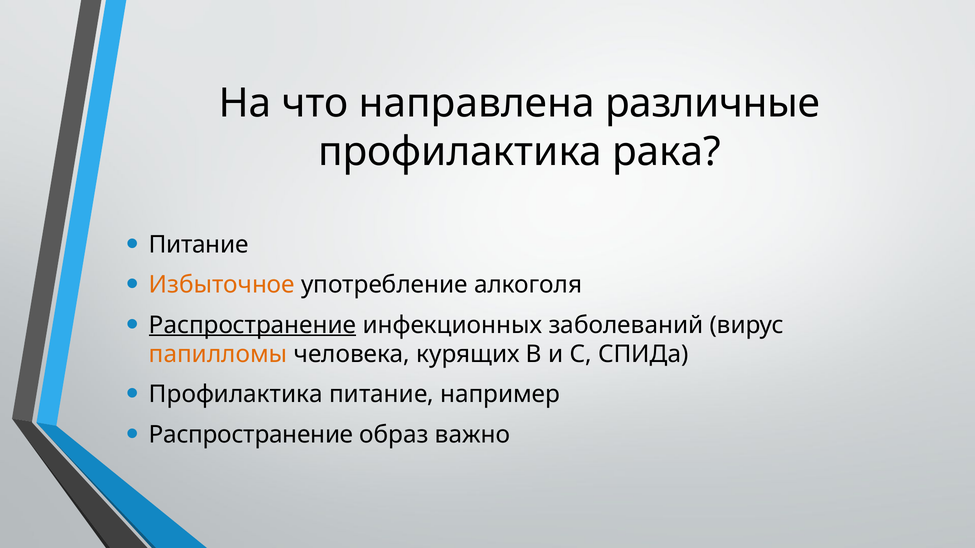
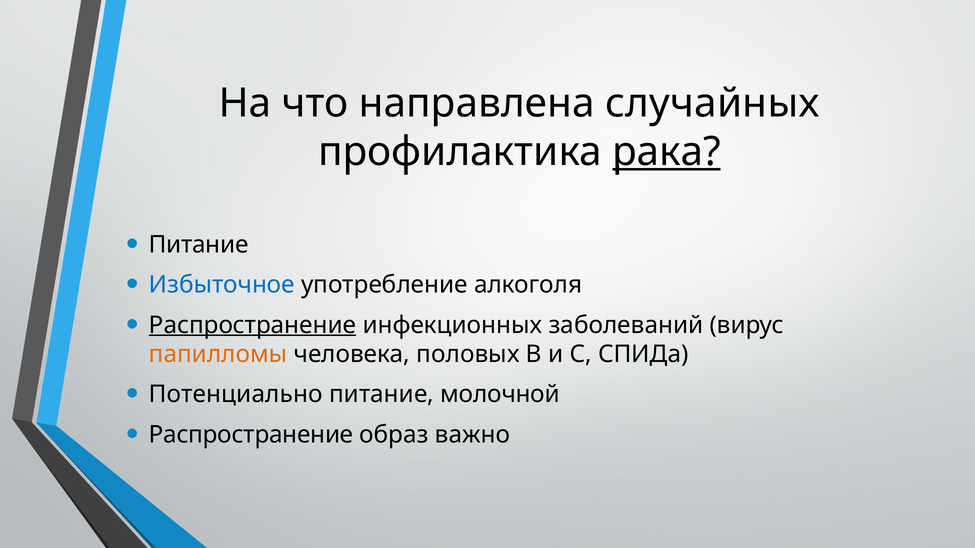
различные: различные -> случайных (712, 103)
рака underline: none -> present (667, 152)
Избыточное colour: orange -> blue (222, 285)
курящих: курящих -> половых (468, 354)
Профилактика: Профилактика -> Потенциально (236, 395)
например: например -> молочной (500, 395)
